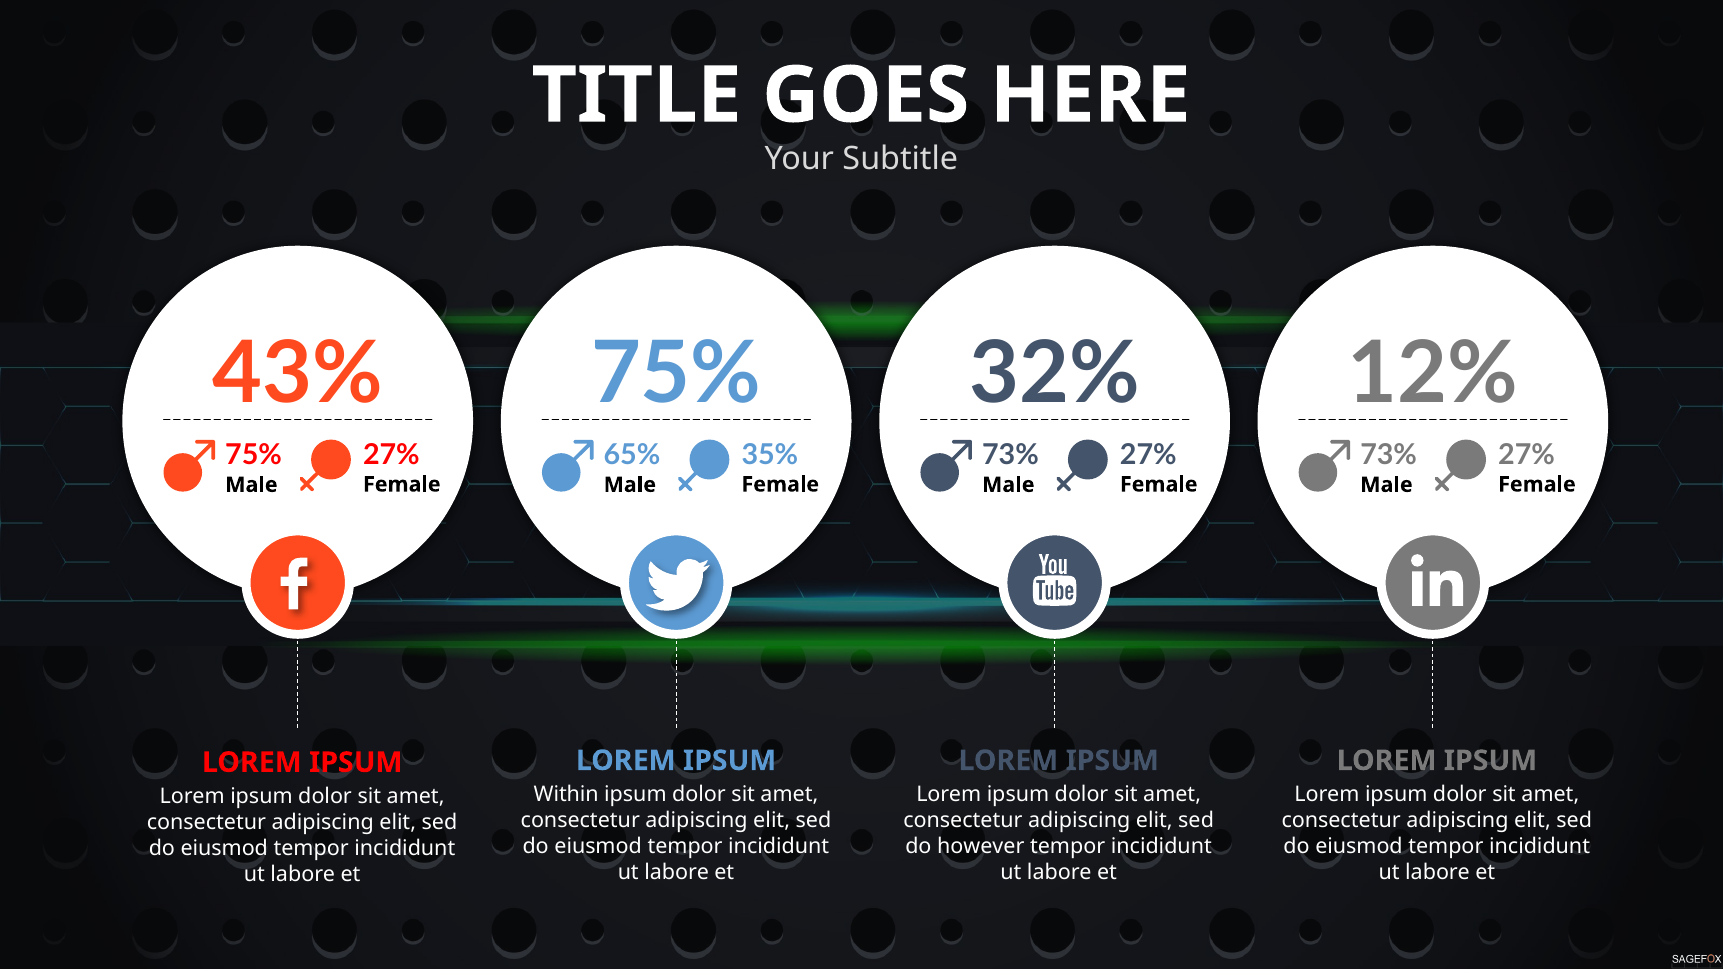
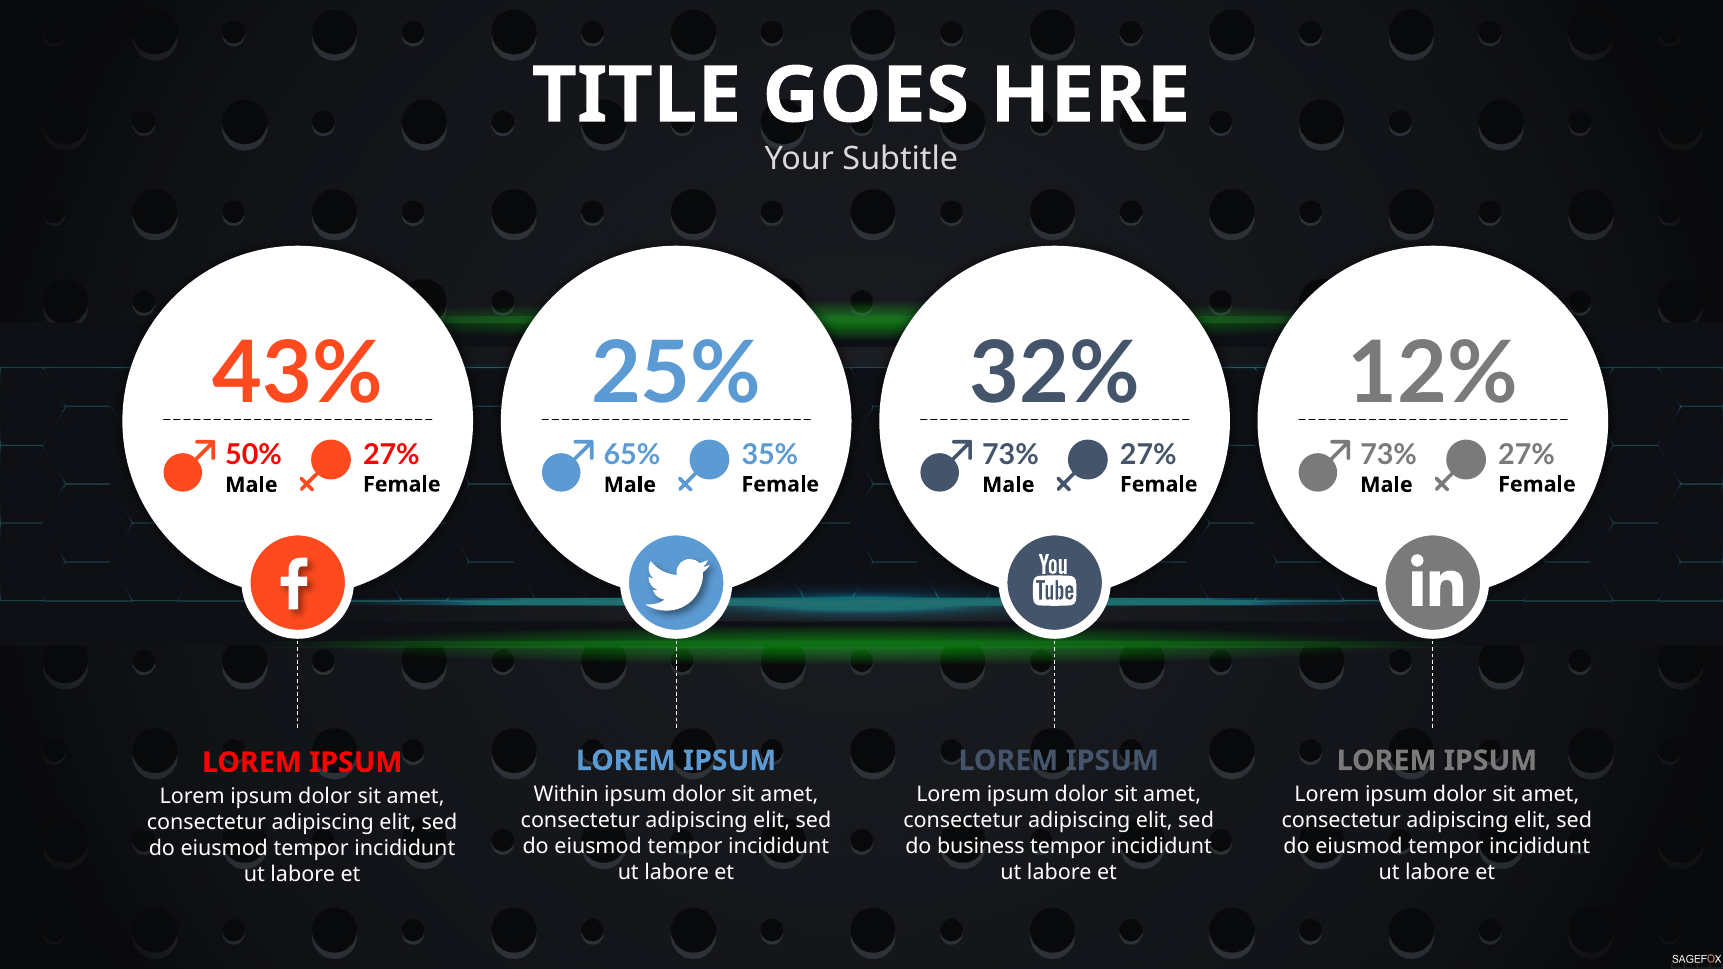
75%: 75% -> 25% (676, 374)
75%: 75% -> 50% (254, 455)
however: however -> business (981, 846)
